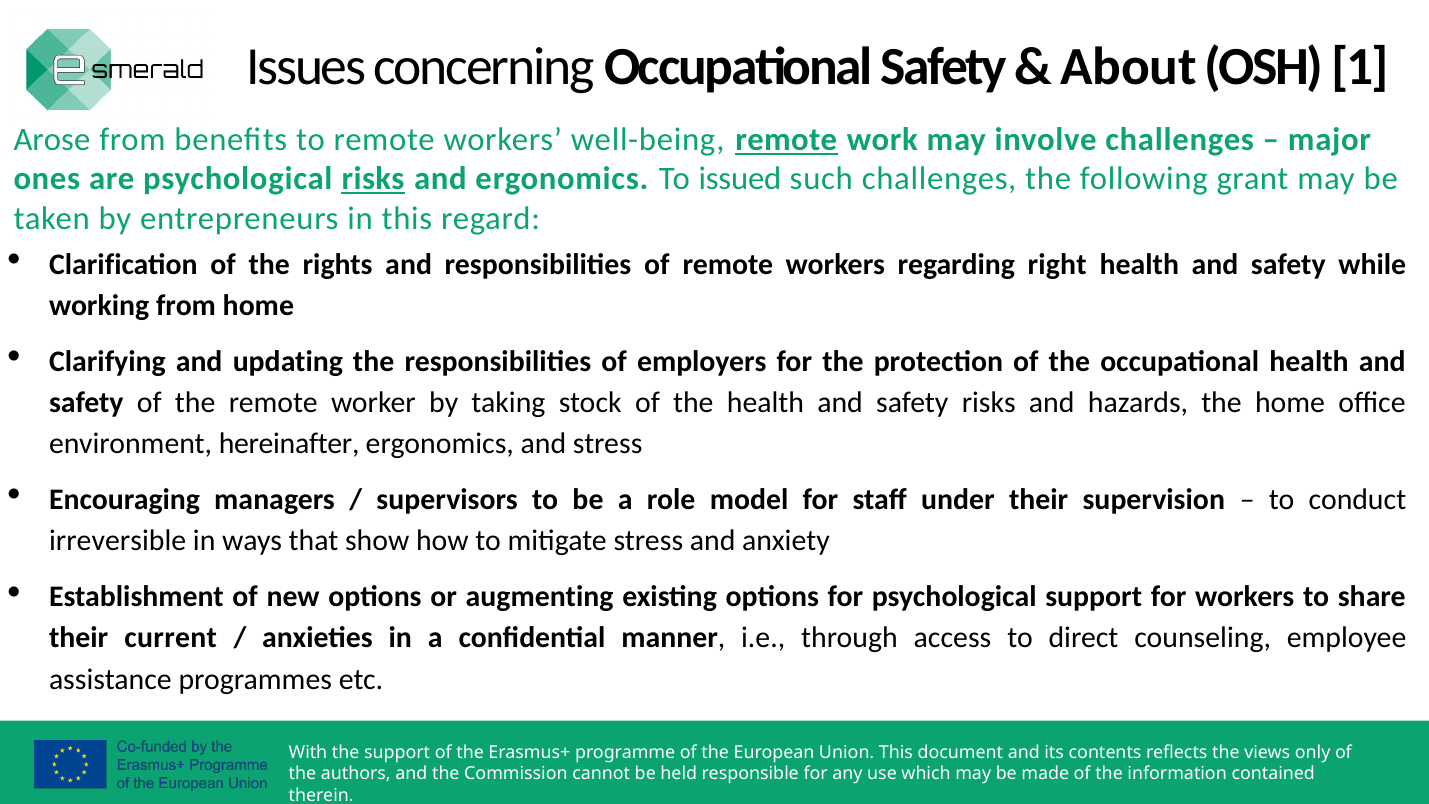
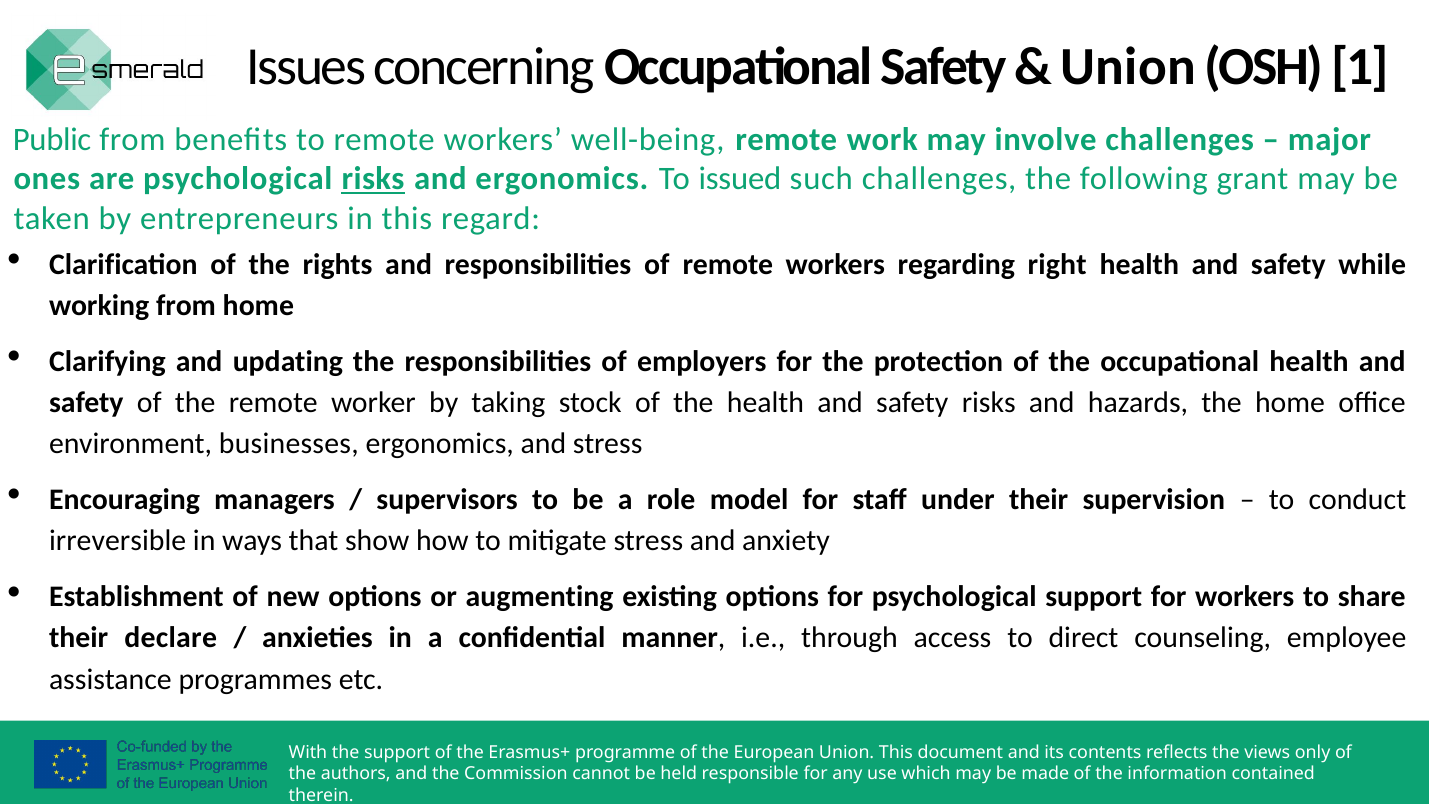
About: About -> Union (1128, 67)
Arose: Arose -> Public (52, 140)
remote underline: present -> none (786, 140)
hereinafter: hereinafter -> businesses (289, 444)
current: current -> declare (171, 638)
